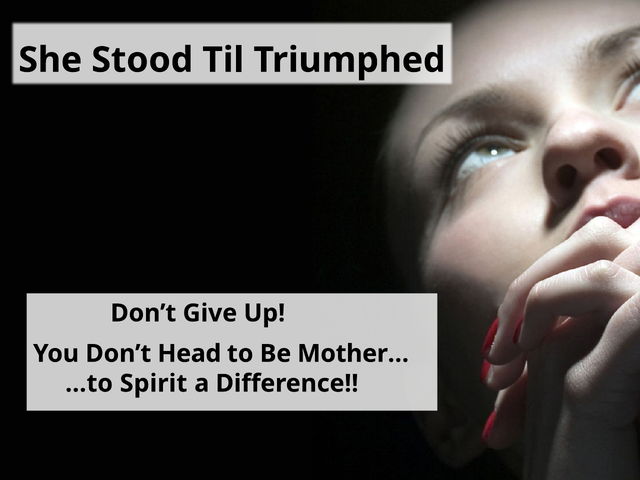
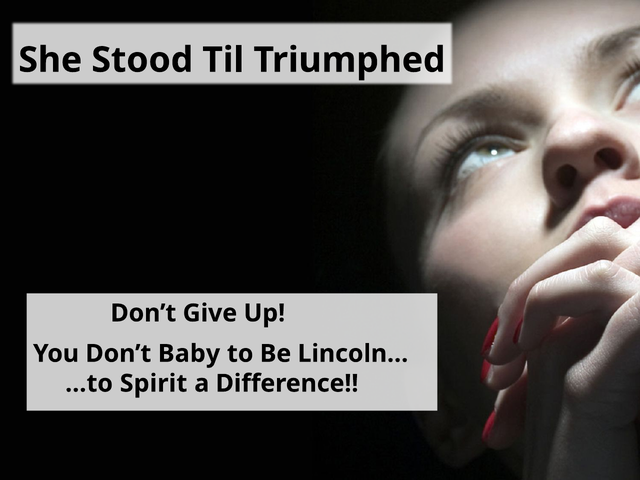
Head: Head -> Baby (189, 354)
Mother…: Mother… -> Lincoln… (353, 354)
